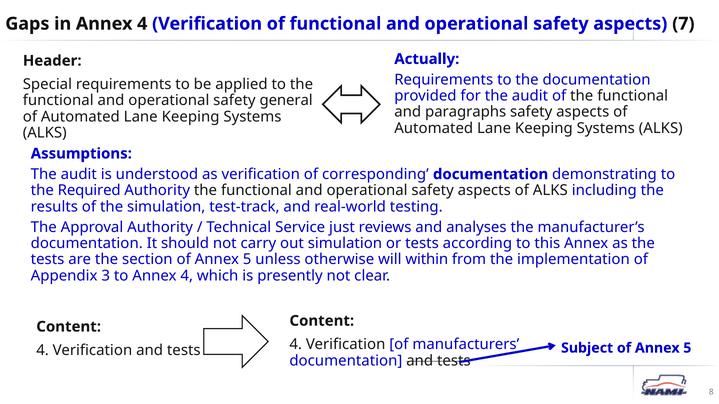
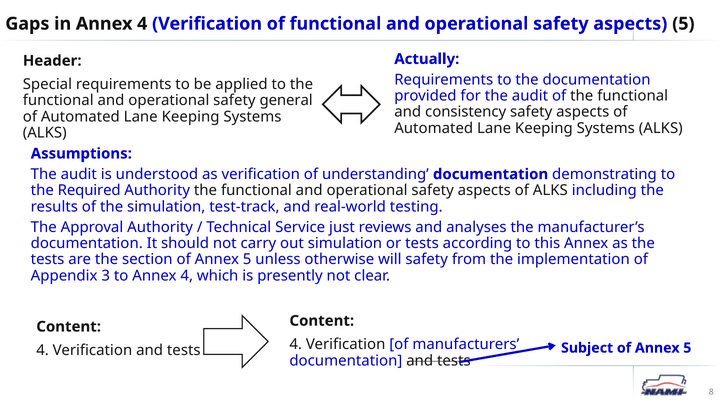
aspects 7: 7 -> 5 (683, 24)
paragraphs: paragraphs -> consistency (466, 112)
corresponding: corresponding -> understanding (375, 174)
will within: within -> safety (427, 260)
